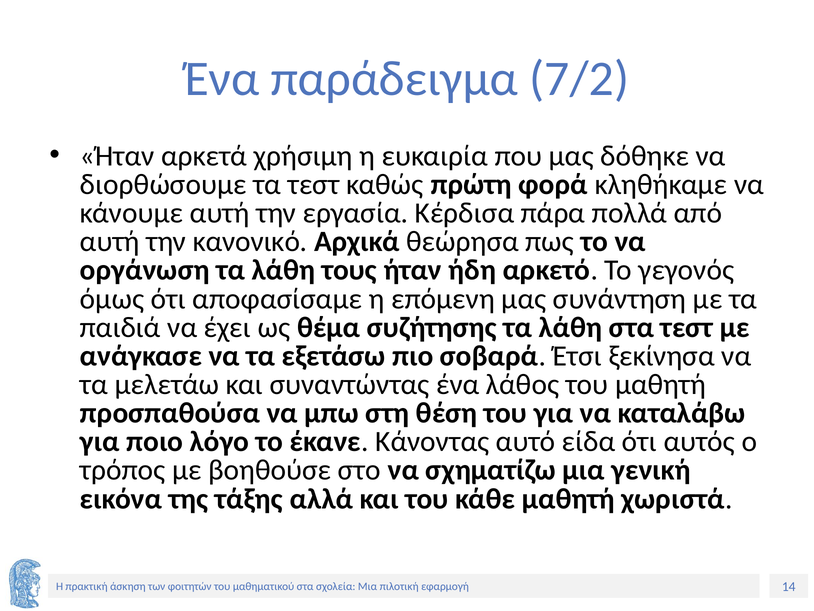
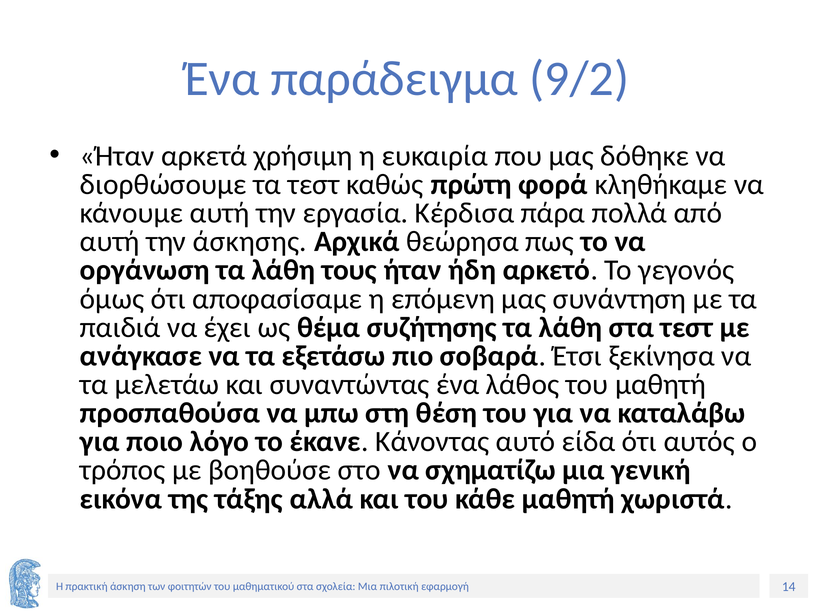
7/2: 7/2 -> 9/2 (579, 79)
κανονικό: κανονικό -> άσκησης (250, 241)
